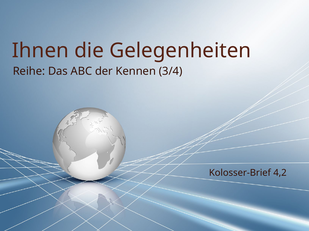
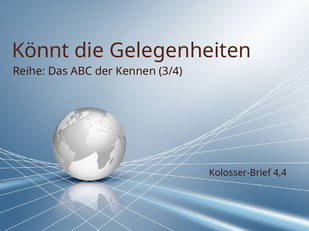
Ihnen: Ihnen -> Könnt (41, 51)
4,2: 4,2 -> 4,4 (280, 173)
